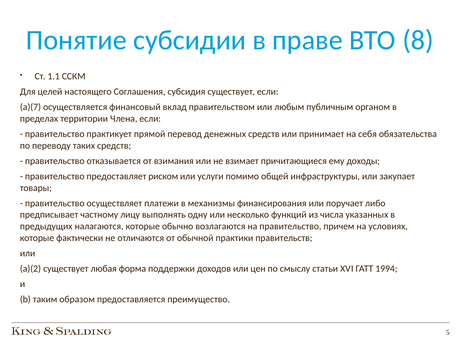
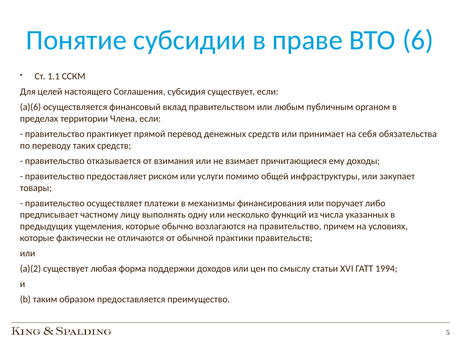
8: 8 -> 6 (418, 40)
а)(7: а)(7 -> а)(6 (30, 107)
налагаются: налагаются -> ущемления (99, 226)
